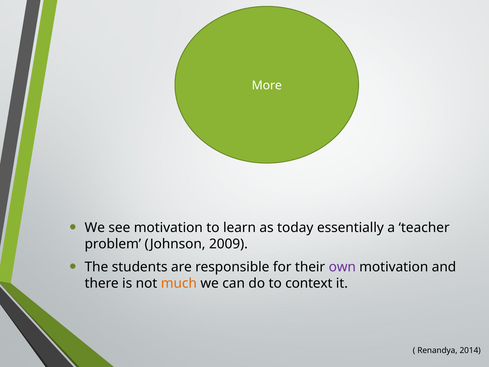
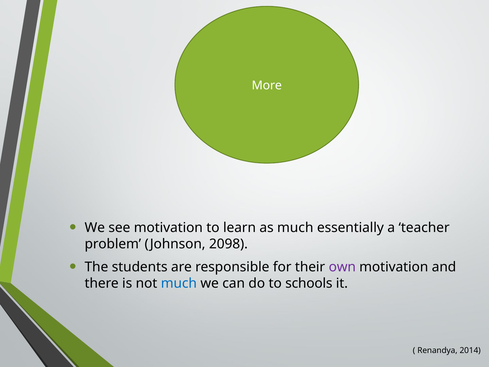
as today: today -> much (295, 228)
2009: 2009 -> 2098 (228, 244)
much colour: orange -> blue (179, 283)
context: context -> schools (309, 283)
